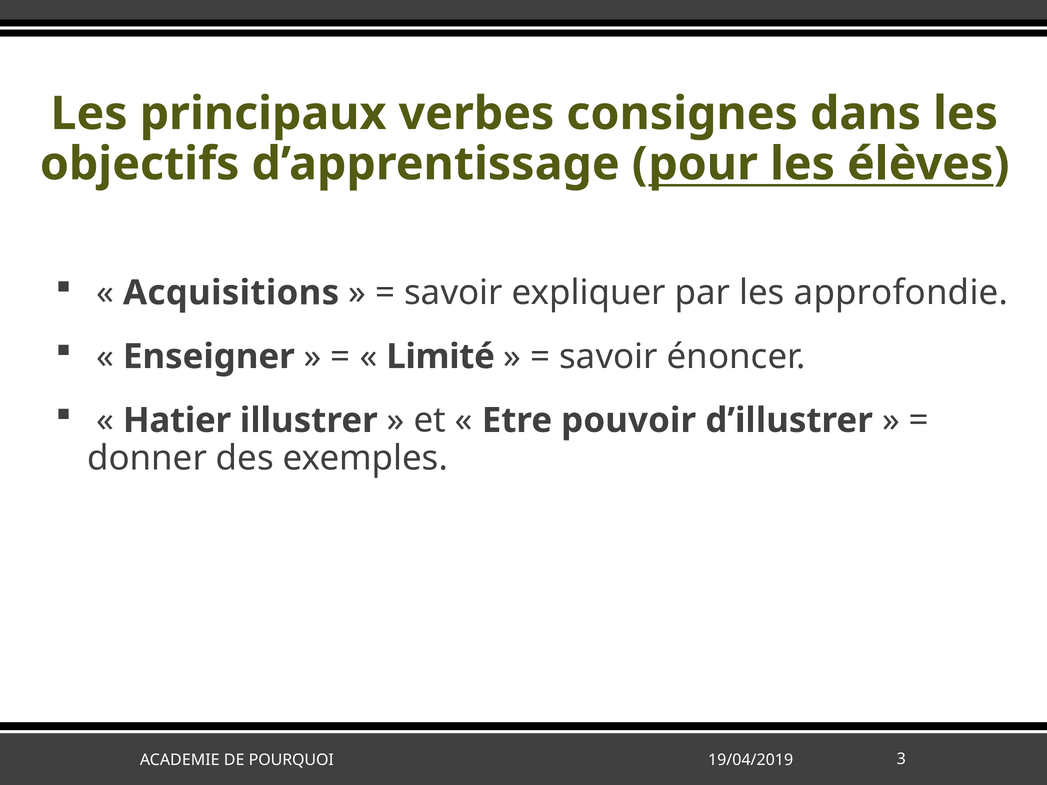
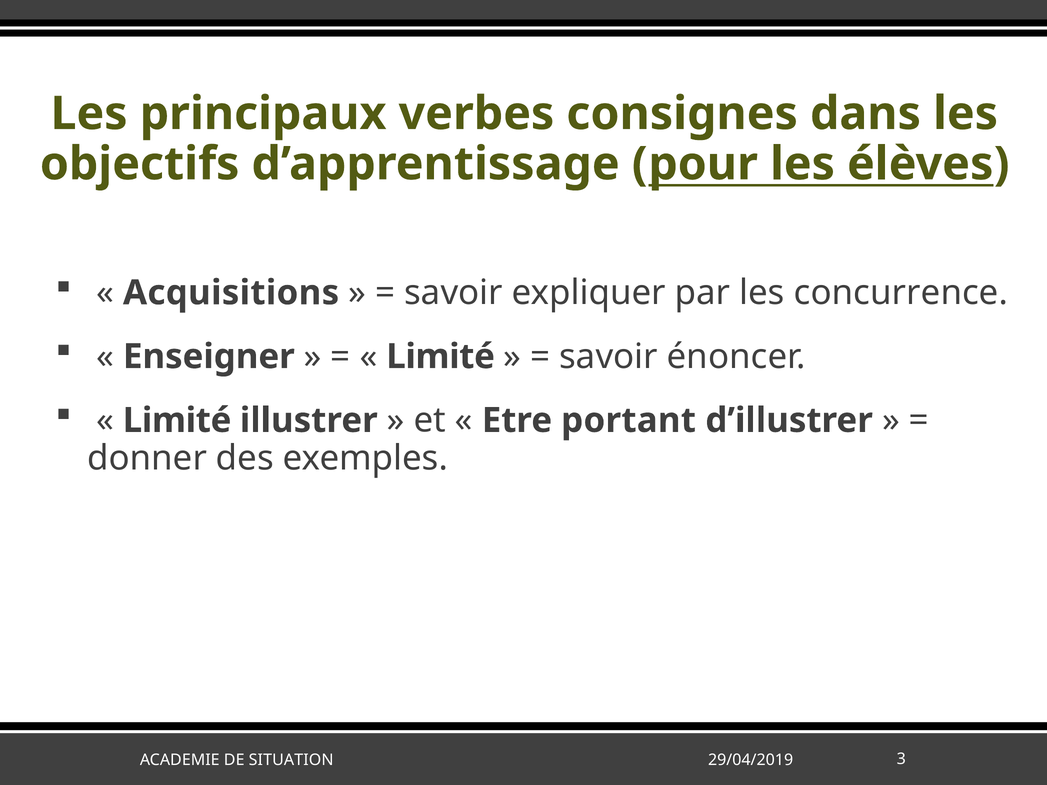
approfondie: approfondie -> concurrence (901, 293)
Hatier: Hatier -> Limité (177, 421)
pouvoir: pouvoir -> portant (629, 421)
POURQUOI: POURQUOI -> SITUATION (291, 760)
19/04/2019: 19/04/2019 -> 29/04/2019 (751, 760)
